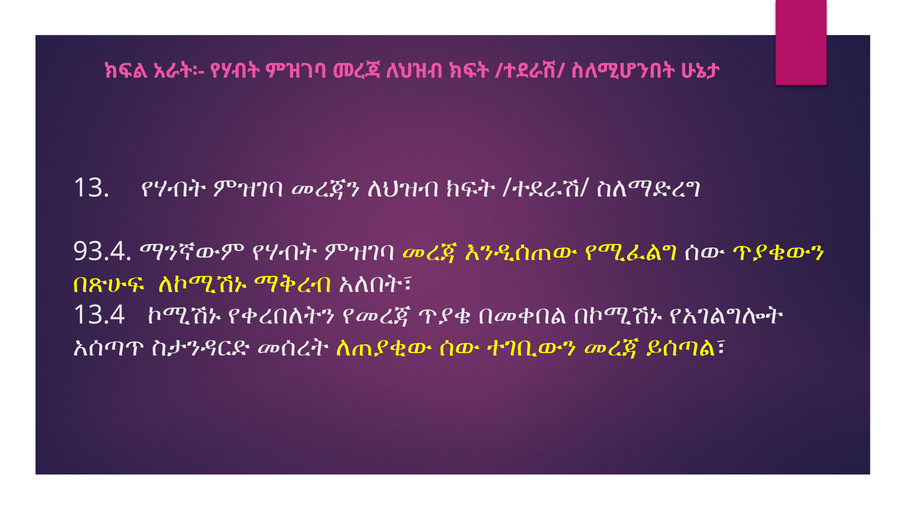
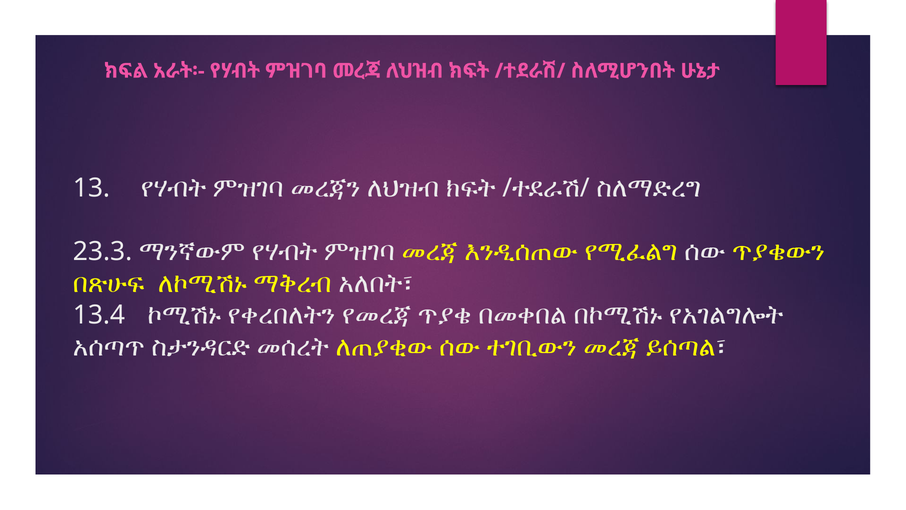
93.4: 93.4 -> 23.3 (103, 252)
